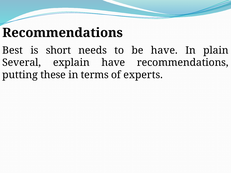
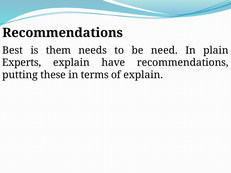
short: short -> them (58, 50)
be have: have -> need (164, 50)
Several: Several -> Experts (22, 63)
of experts: experts -> explain (143, 75)
